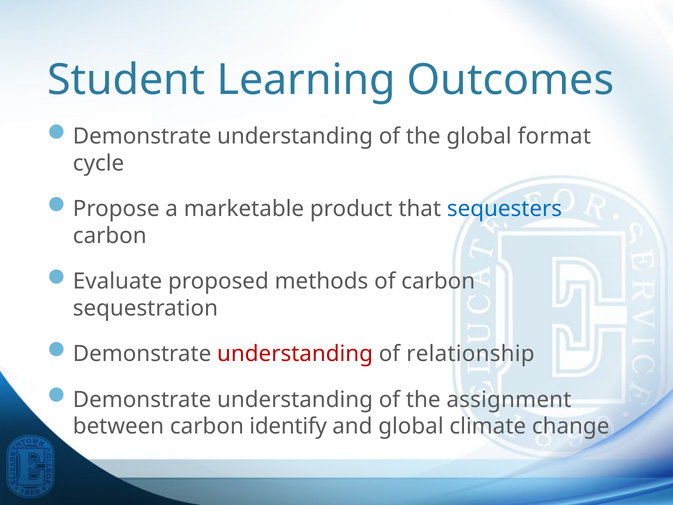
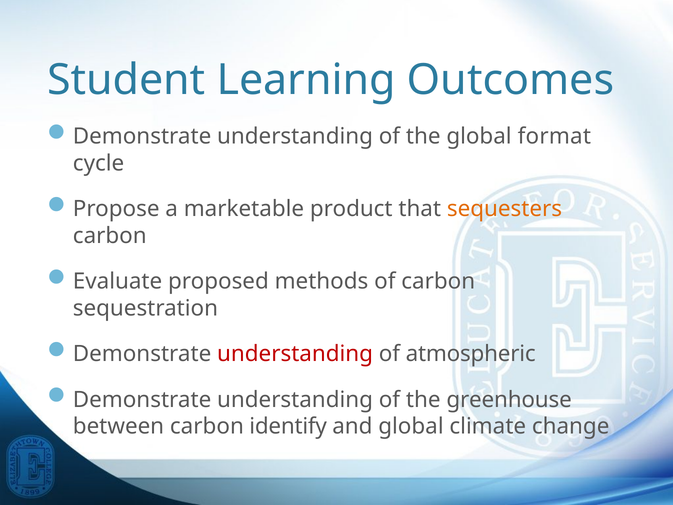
sequesters colour: blue -> orange (505, 209)
relationship: relationship -> atmospheric (471, 354)
assignment: assignment -> greenhouse (509, 399)
